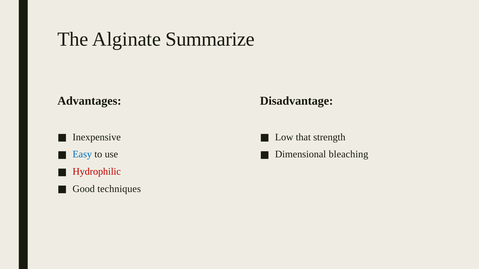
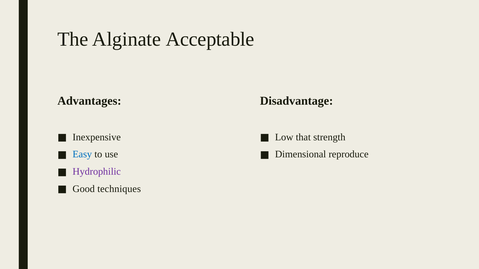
Summarize: Summarize -> Acceptable (210, 39)
bleaching: bleaching -> reproduce (349, 155)
Hydrophilic colour: red -> purple (97, 172)
